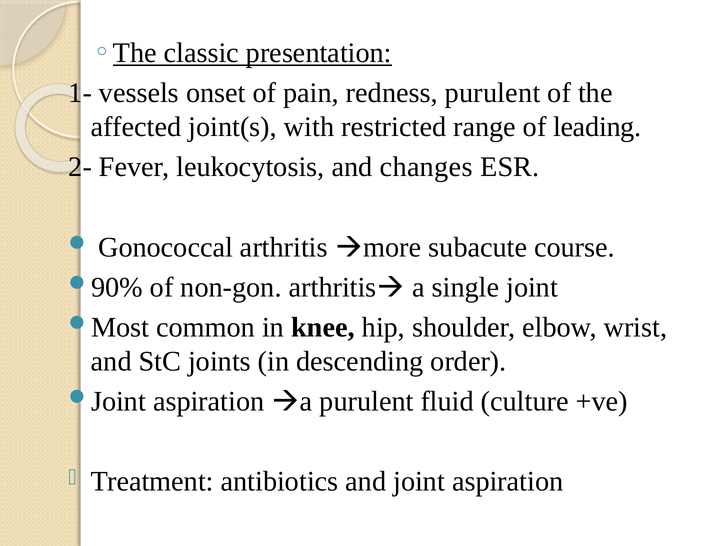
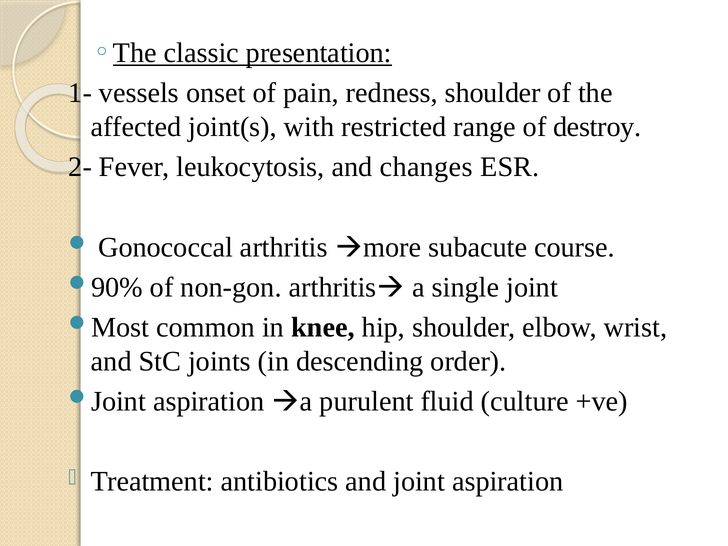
redness purulent: purulent -> shoulder (493, 93)
leading: leading -> destroy (597, 127)
